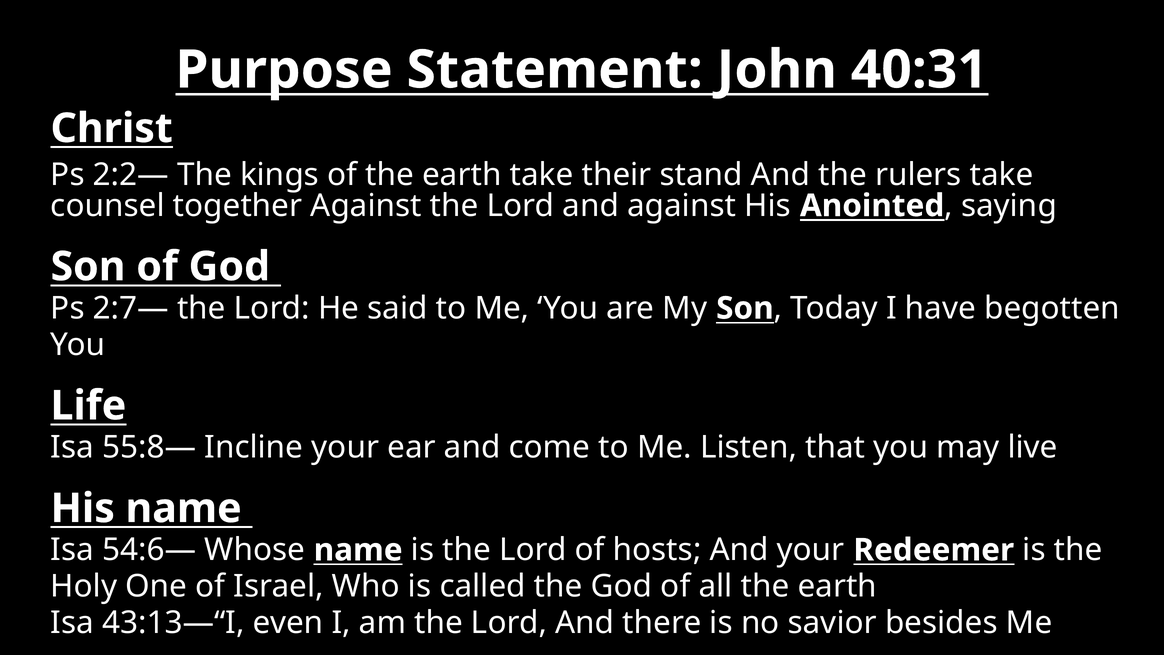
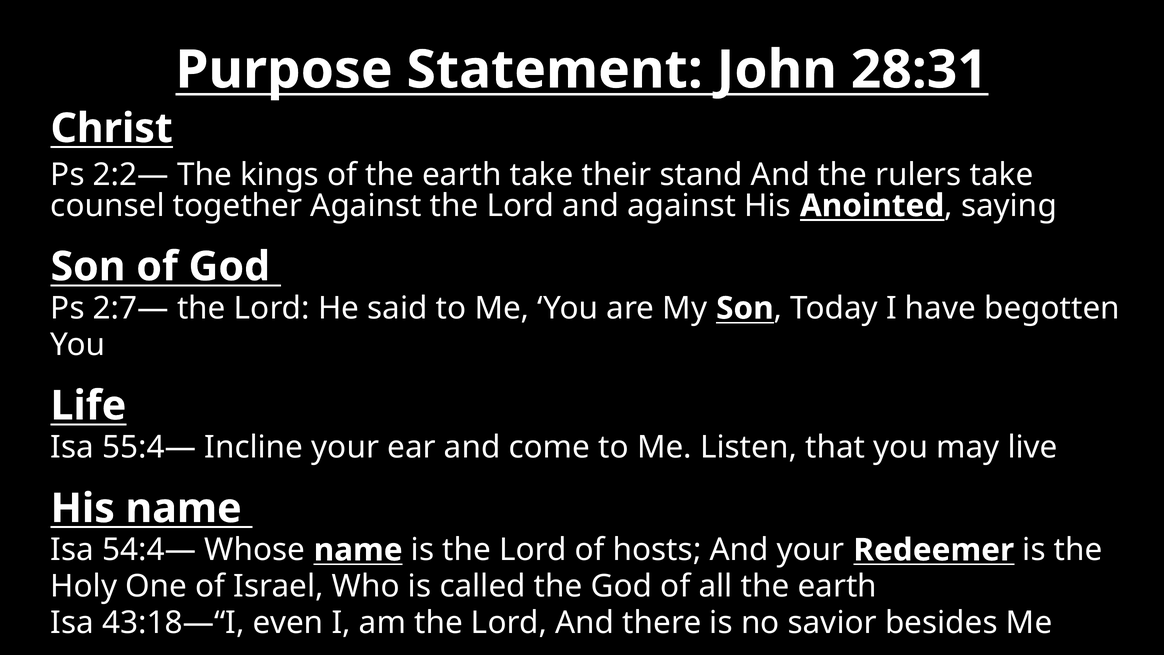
40:31: 40:31 -> 28:31 (919, 70)
55:8—: 55:8— -> 55:4— (149, 447)
54:6—: 54:6— -> 54:4— (149, 550)
43:13—“I: 43:13—“I -> 43:18—“I (173, 623)
